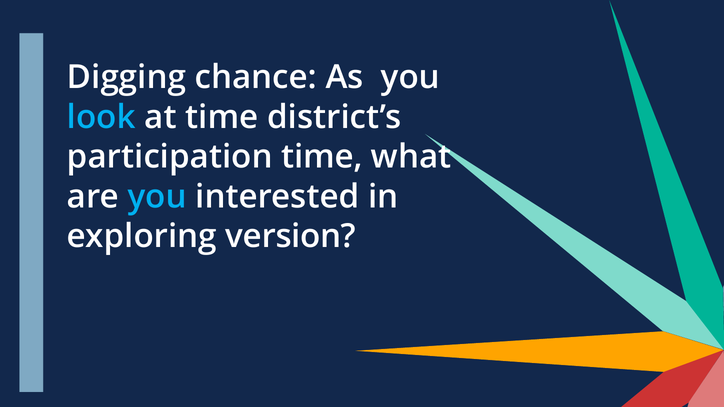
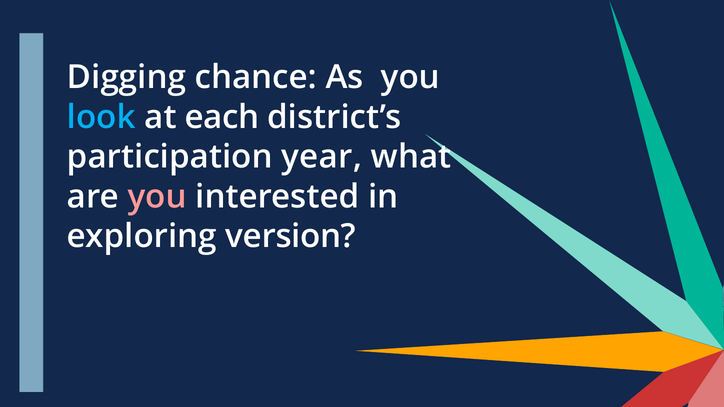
at time: time -> each (222, 117)
participation time: time -> year (322, 157)
you colour: light blue -> pink (157, 197)
